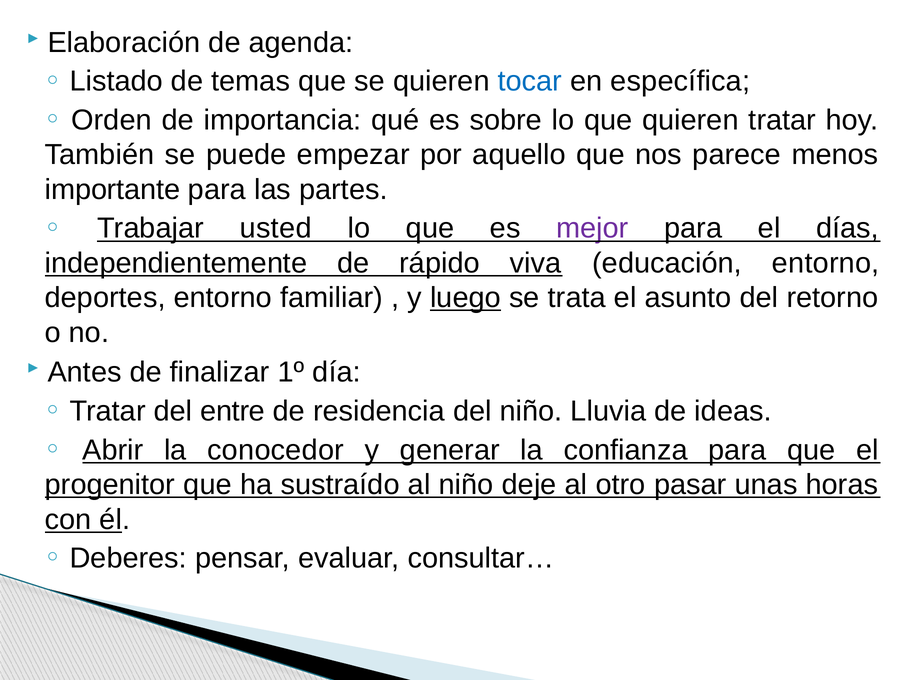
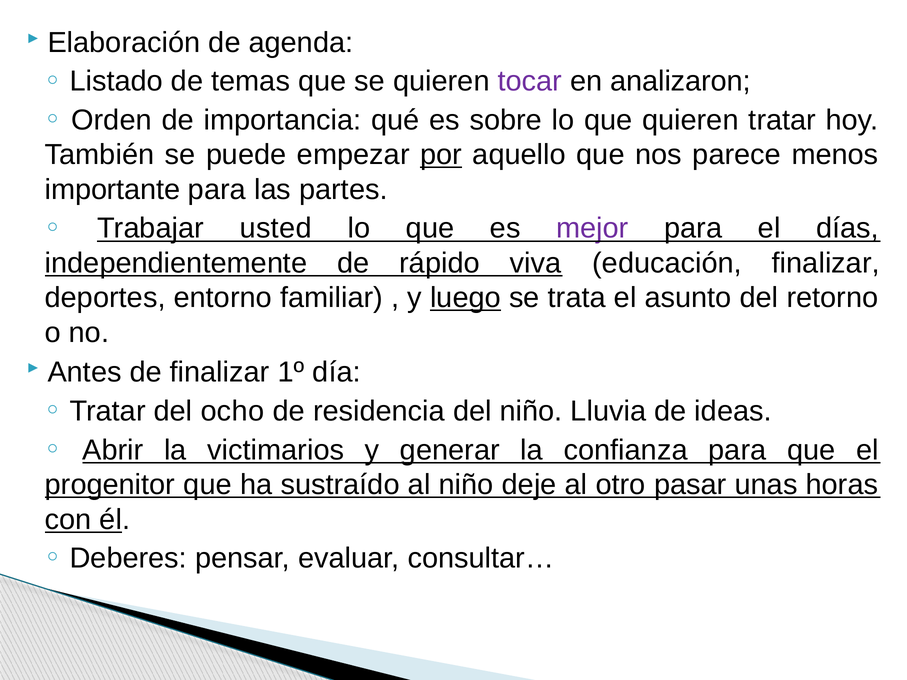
tocar colour: blue -> purple (530, 81)
específica: específica -> analizaron (680, 81)
por underline: none -> present (441, 155)
educación entorno: entorno -> finalizar (826, 263)
entre: entre -> ocho (232, 411)
conocedor: conocedor -> victimarios (276, 450)
